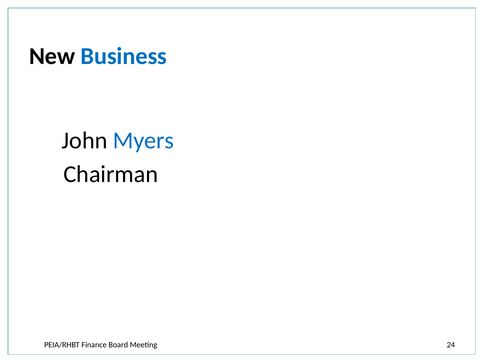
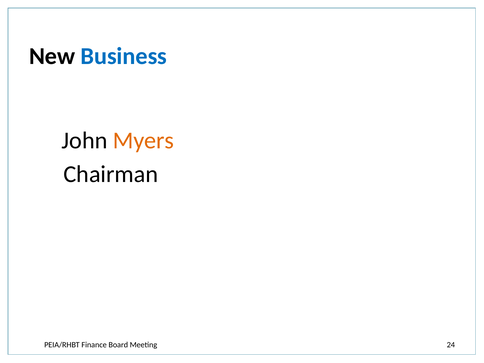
Myers colour: blue -> orange (143, 140)
